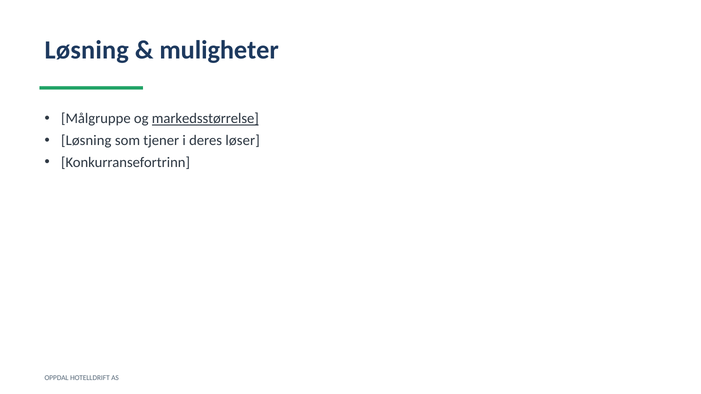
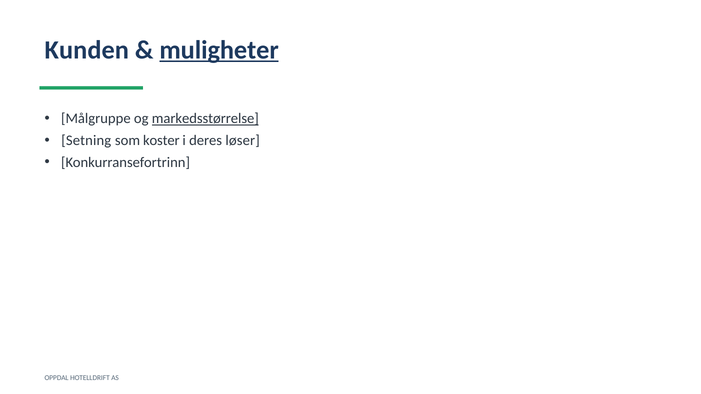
Løsning: Løsning -> Kunden (87, 50)
muligheter underline: none -> present (219, 50)
Løsning: Løsning -> Setning (86, 141)
tjener: tjener -> koster (161, 141)
